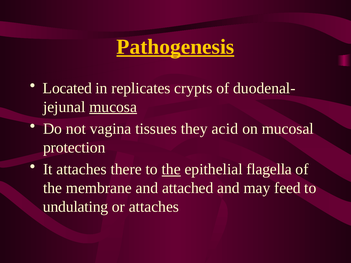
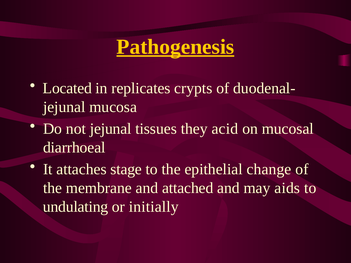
mucosa underline: present -> none (113, 107)
not vagina: vagina -> jejunal (111, 129)
protection: protection -> diarrhoeal (74, 148)
there: there -> stage (126, 169)
the underline: present -> none (171, 169)
flagella: flagella -> change (269, 169)
feed: feed -> aids (287, 188)
or attaches: attaches -> initially (154, 207)
